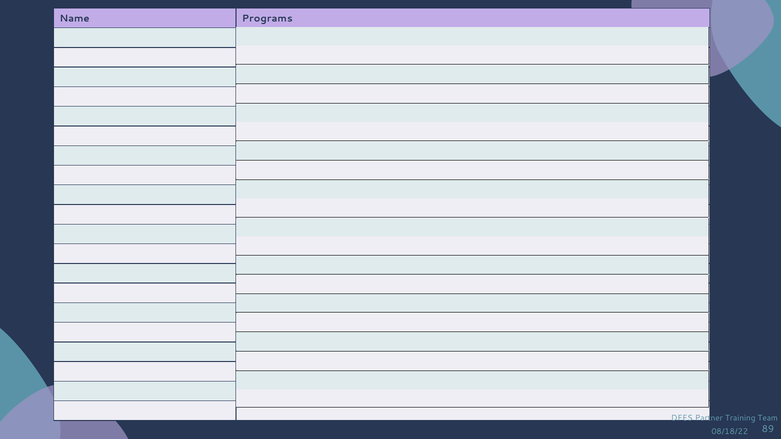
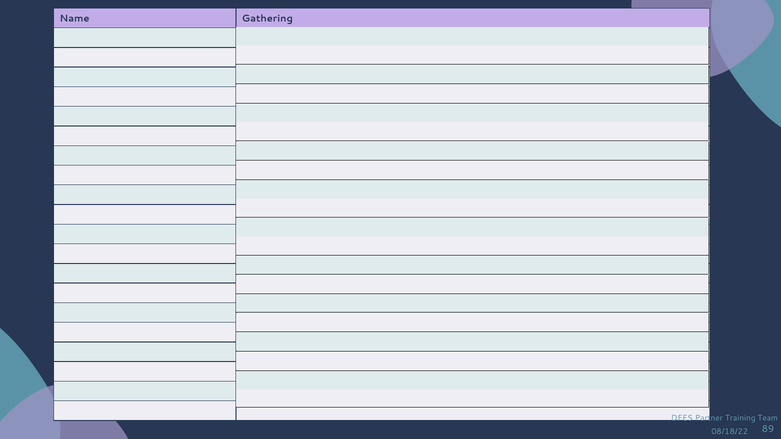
Programs: Programs -> Gathering (267, 19)
